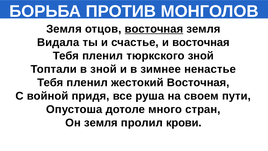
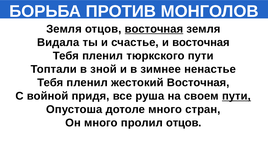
тюркского зной: зной -> пути (201, 56)
пути underline: none -> present (236, 96)
Он земля: земля -> много (101, 123)
пролил крови: крови -> отцов (184, 123)
